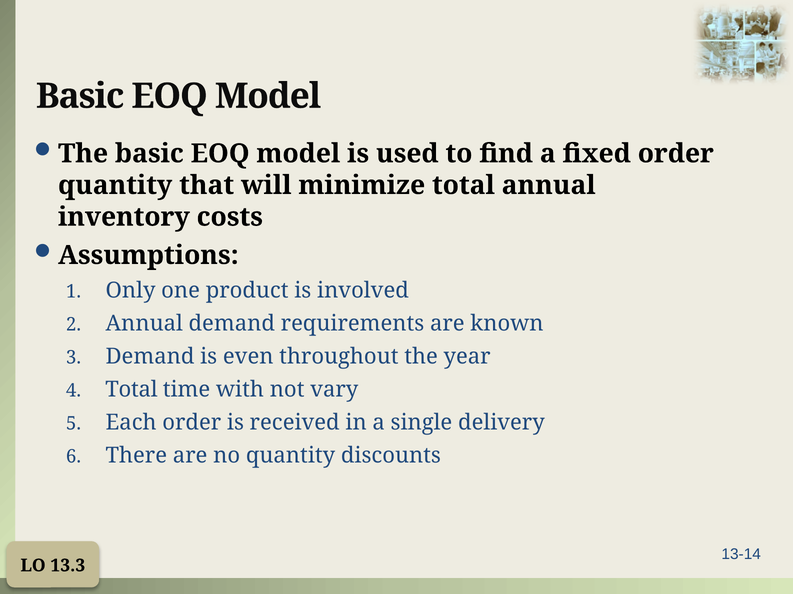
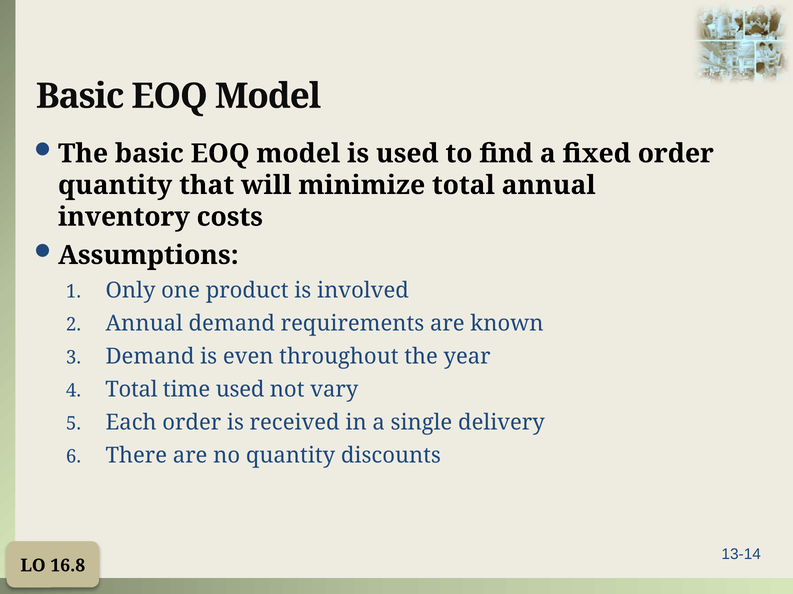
time with: with -> used (240, 390)
13.3: 13.3 -> 16.8 (68, 566)
